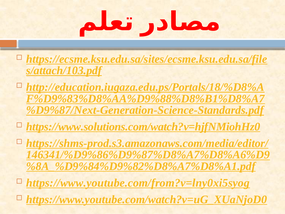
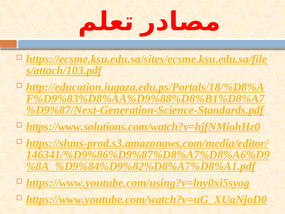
https://www.youtube.com/from?v=lny0xi5syog: https://www.youtube.com/from?v=lny0xi5syog -> https://www.youtube.com/using?v=lny0xi5syog (138, 183)
